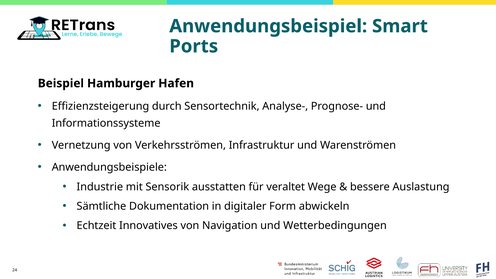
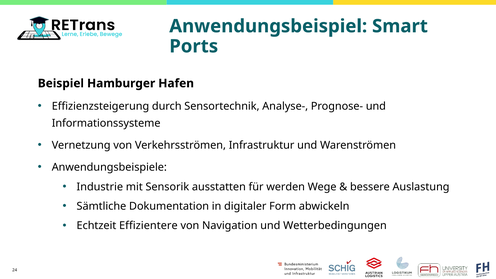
veraltet: veraltet -> werden (286, 187)
Innovatives: Innovatives -> Effizientere (148, 226)
